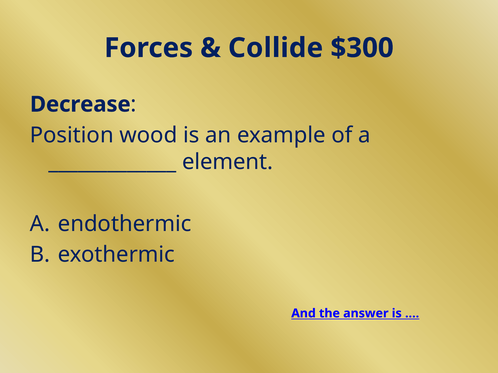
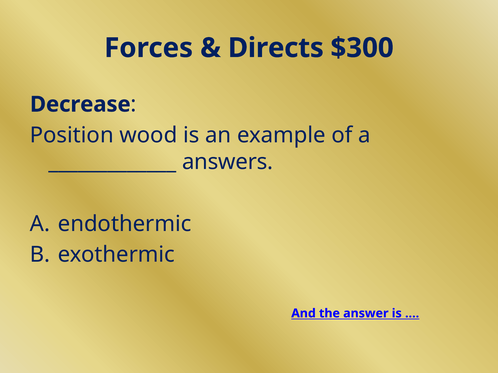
Collide: Collide -> Directs (276, 48)
element: element -> answers (228, 162)
